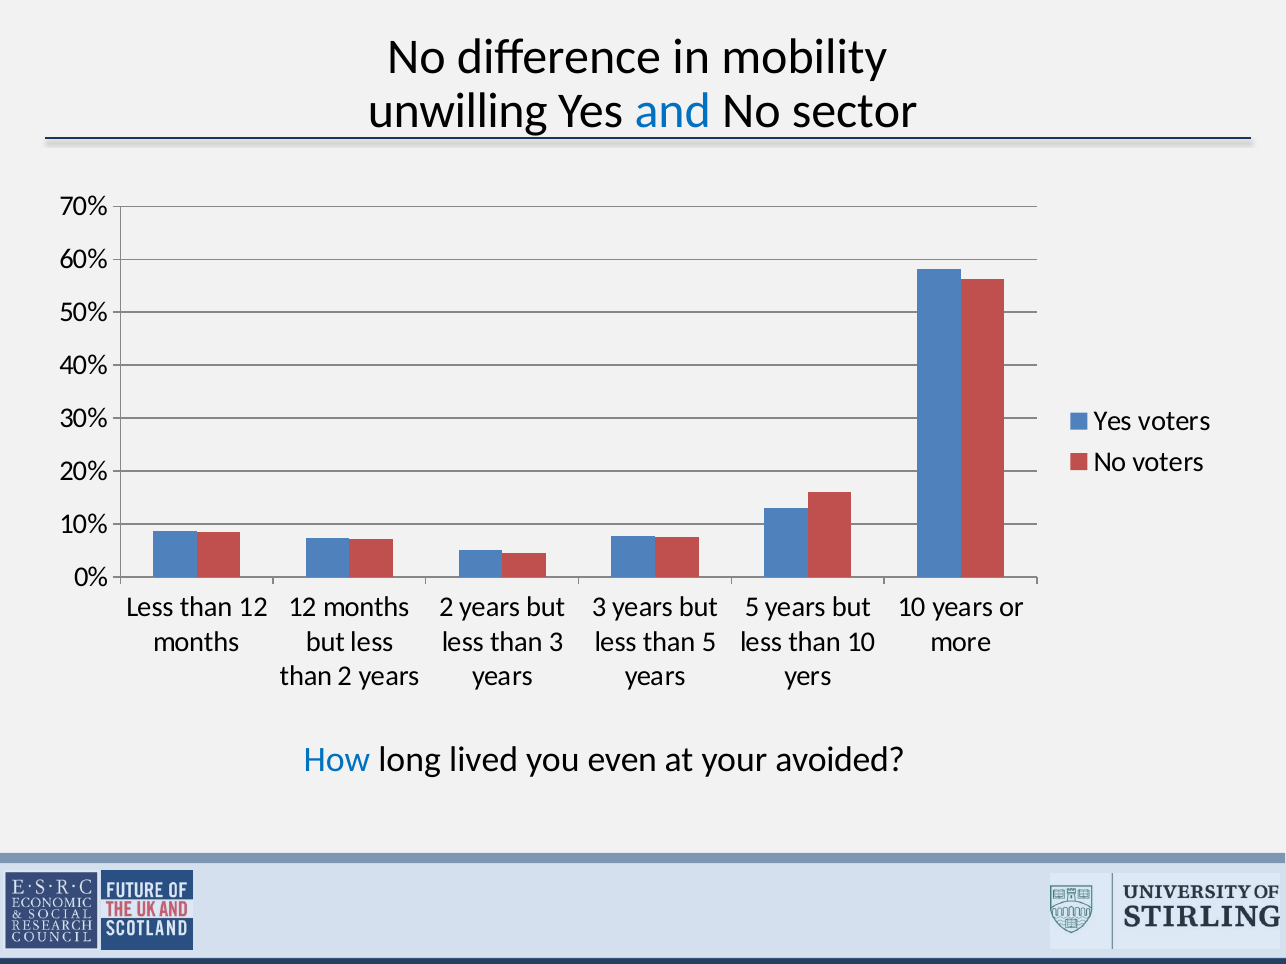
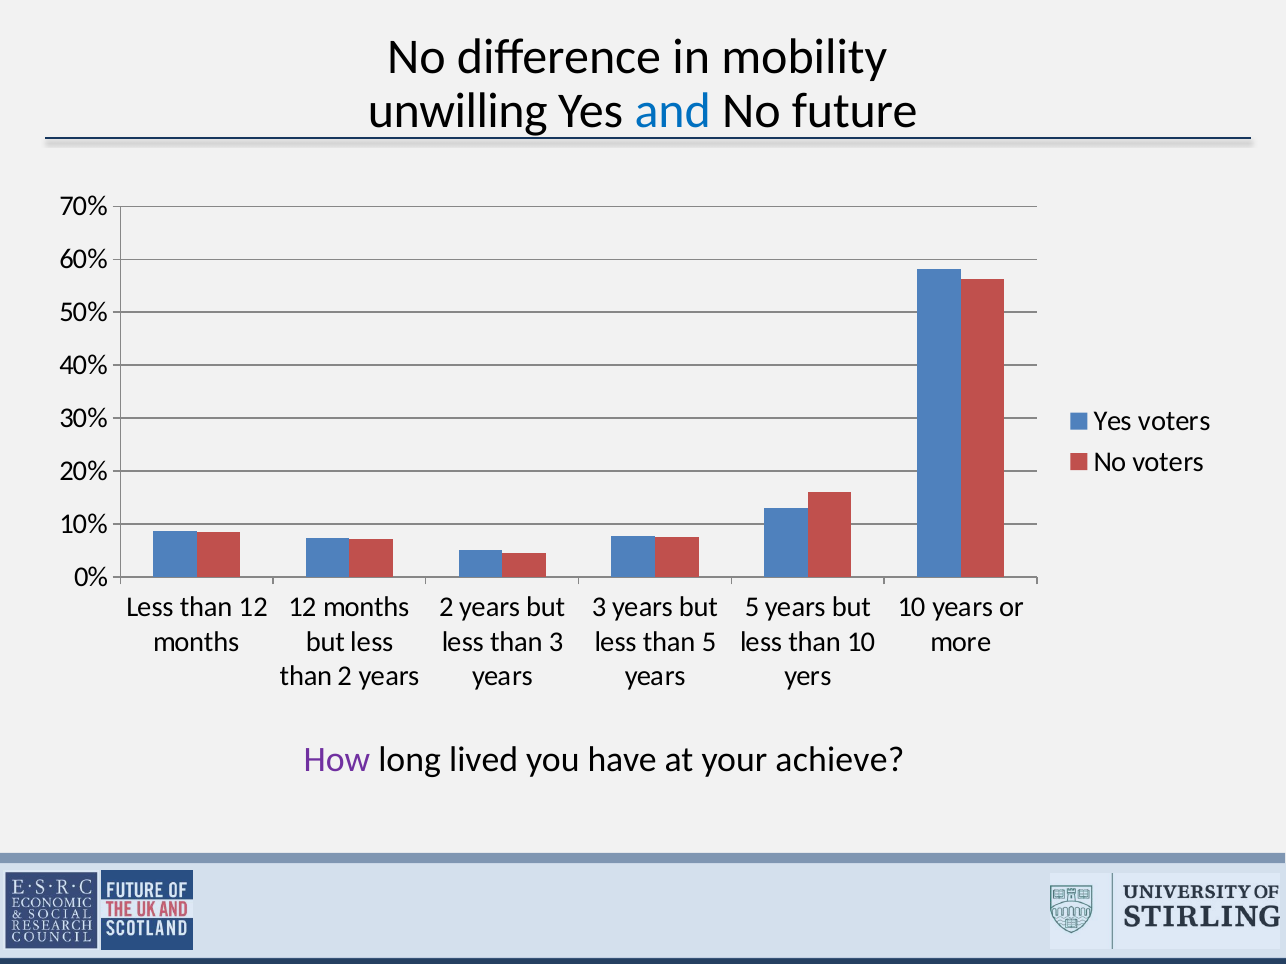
sector: sector -> future (855, 111)
How colour: blue -> purple (337, 760)
even: even -> have (622, 760)
avoided: avoided -> achieve (840, 760)
